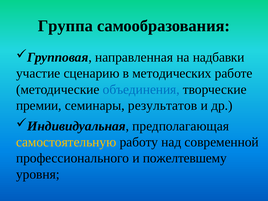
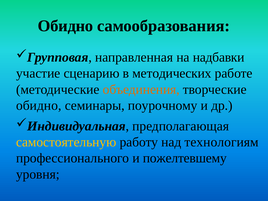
Группа: Группа -> Обидно (65, 26)
объединения colour: blue -> orange (141, 89)
премии: премии -> обидно (39, 105)
результатов: результатов -> поурочному (163, 105)
современной: современной -> технологиям (222, 142)
